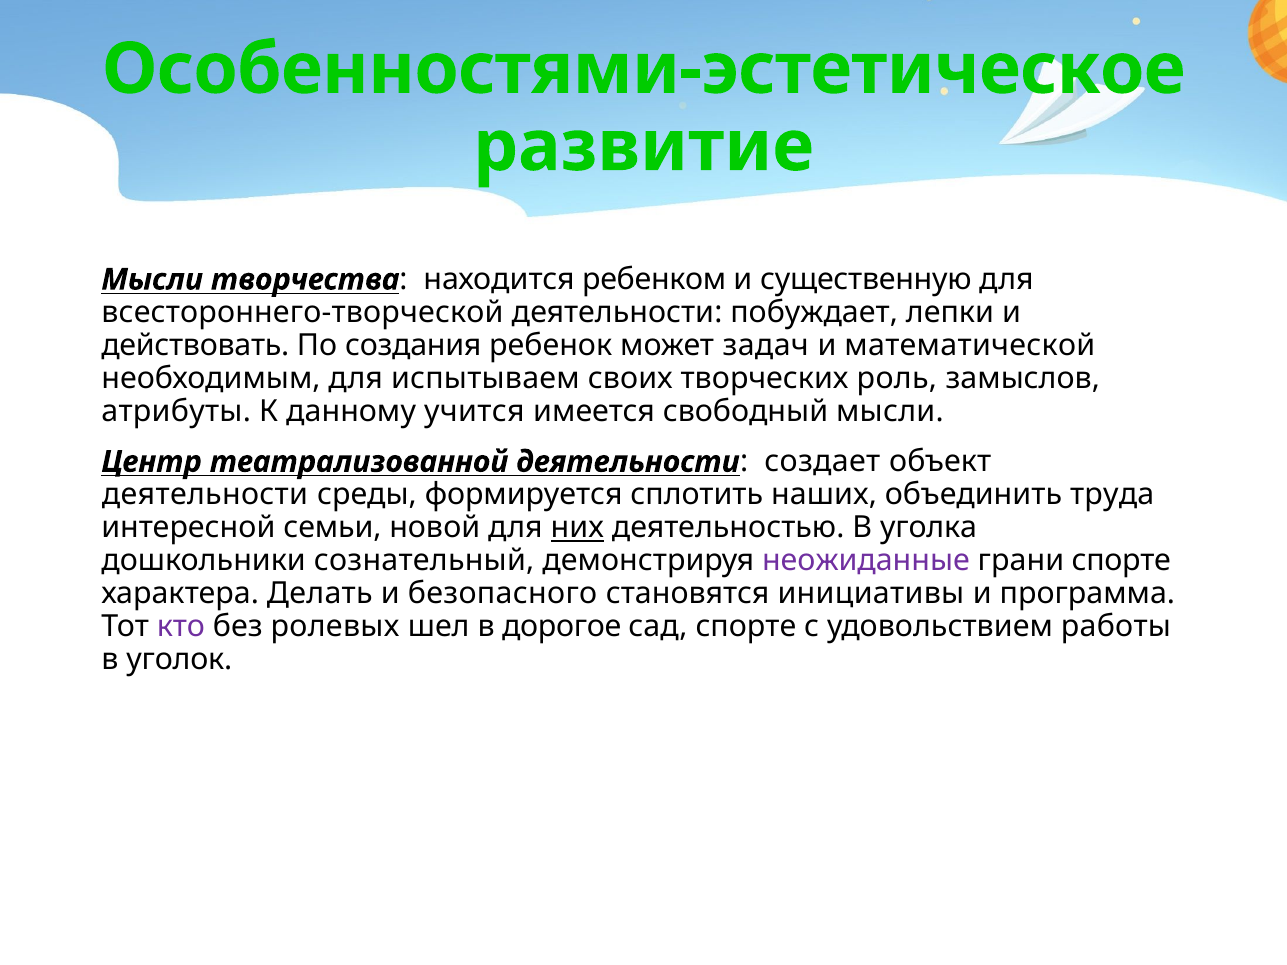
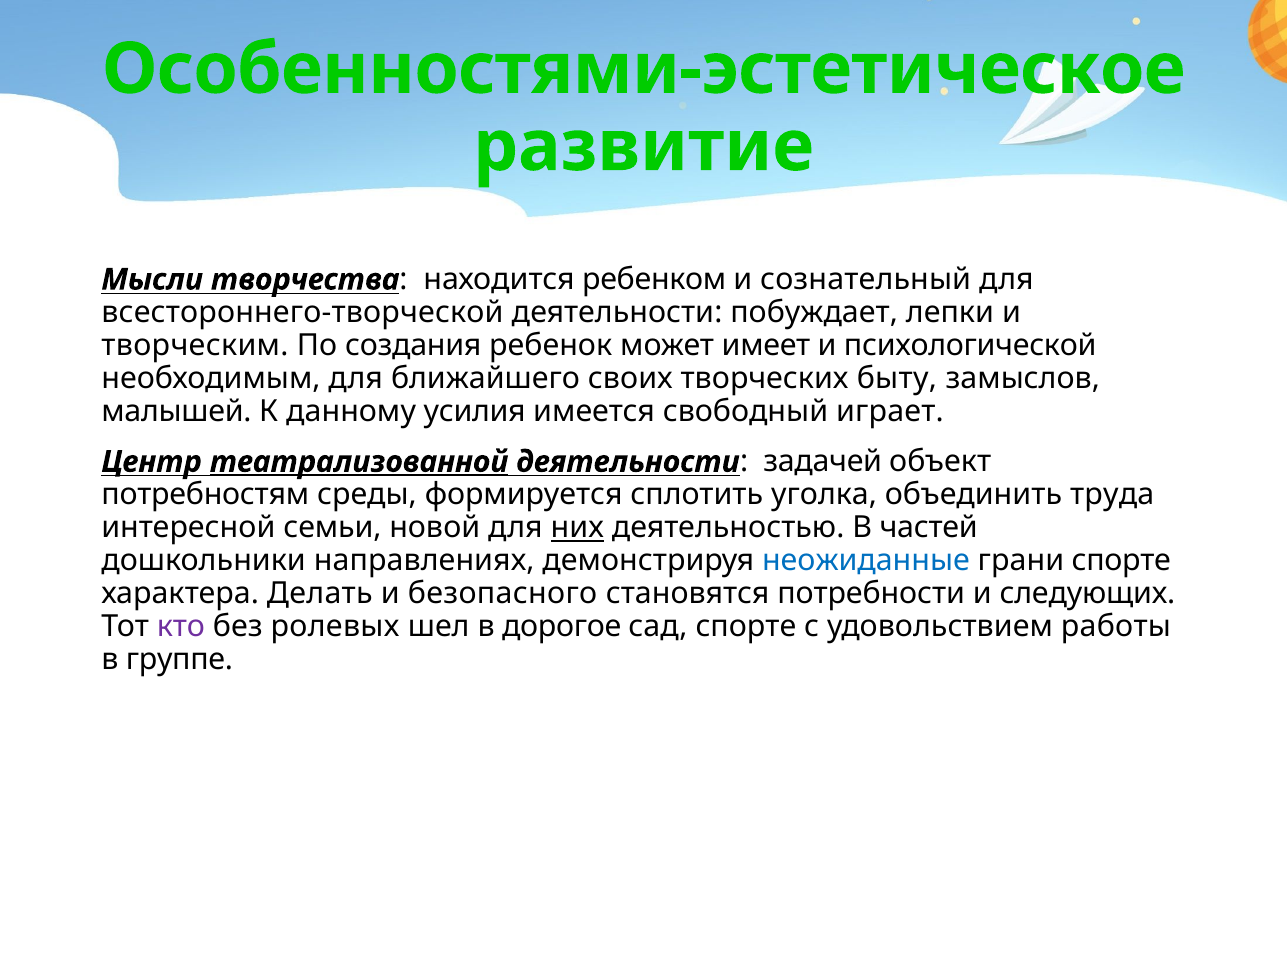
существенную: существенную -> сознательный (866, 280)
действовать: действовать -> творческим (195, 345)
задач: задач -> имеет (766, 345)
математической: математической -> психологической (970, 345)
испытываем: испытываем -> ближайшего (485, 378)
роль: роль -> быту (897, 378)
атрибуты: атрибуты -> малышей (176, 411)
учится: учится -> усилия (475, 411)
свободный мысли: мысли -> играет (890, 411)
театрализованной underline: none -> present (359, 462)
создает: создает -> задачей (823, 462)
деятельности: деятельности -> потребностям (205, 495)
наших: наших -> уголка (824, 495)
уголка: уголка -> частей (929, 528)
сознательный: сознательный -> направлениях (424, 561)
неожиданные colour: purple -> blue (866, 561)
инициативы: инициативы -> потребности (871, 593)
программа: программа -> следующих (1087, 593)
уголок: уголок -> группе (179, 659)
